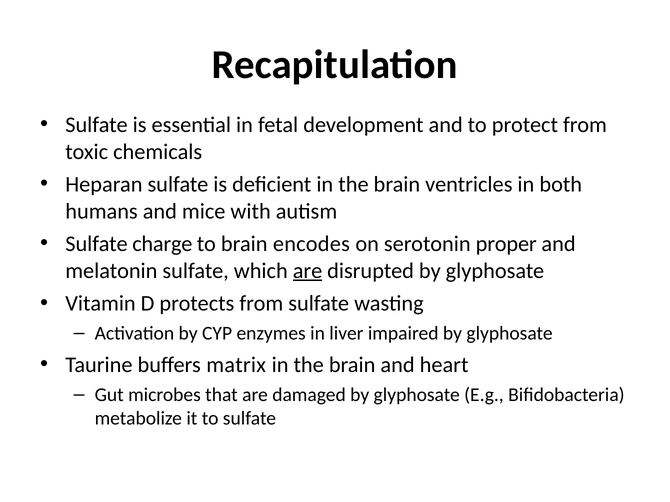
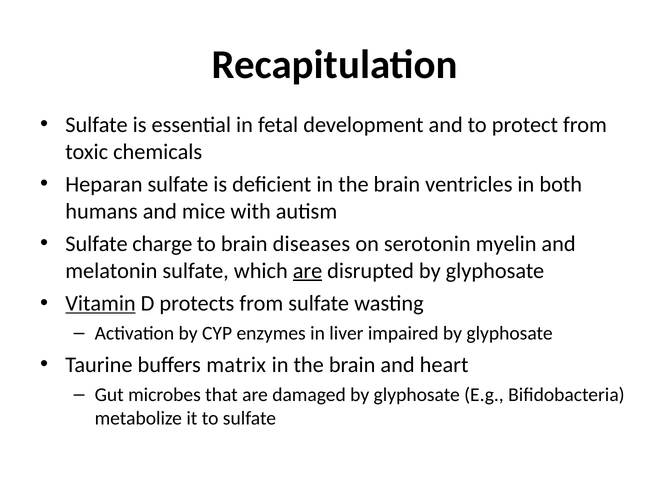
encodes: encodes -> diseases (311, 244)
proper: proper -> myelin (506, 244)
Vitamin underline: none -> present (101, 304)
